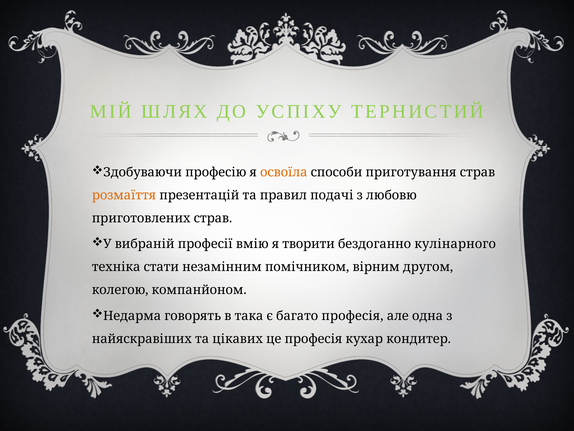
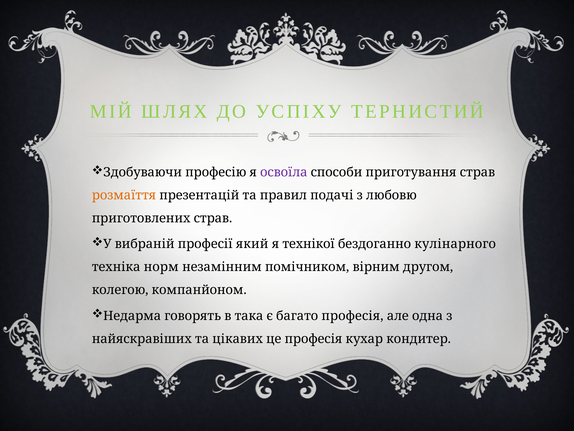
освоїла colour: orange -> purple (284, 172)
вмію: вмію -> який (252, 244)
творити: творити -> технікої (309, 244)
стати: стати -> норм (161, 267)
